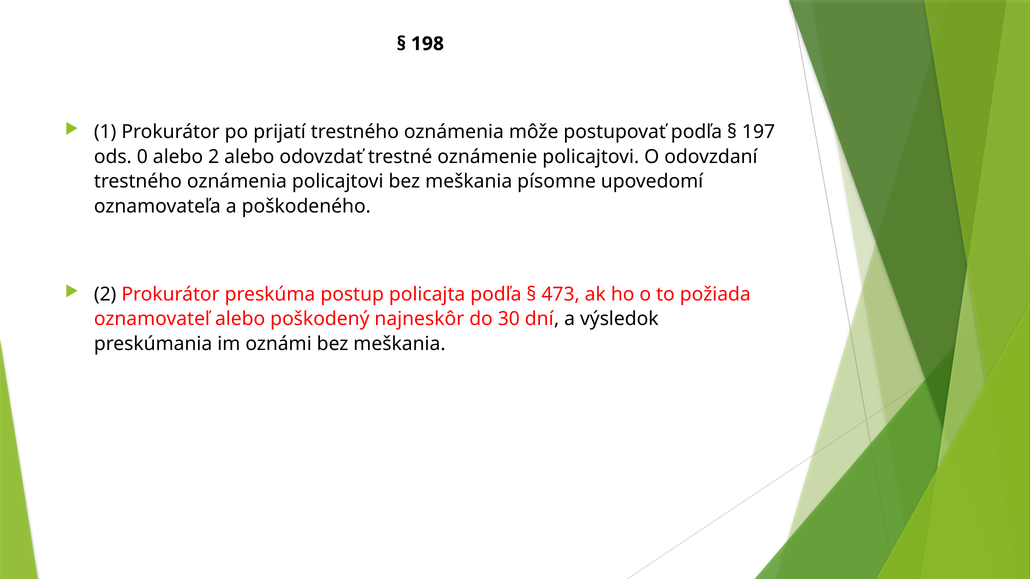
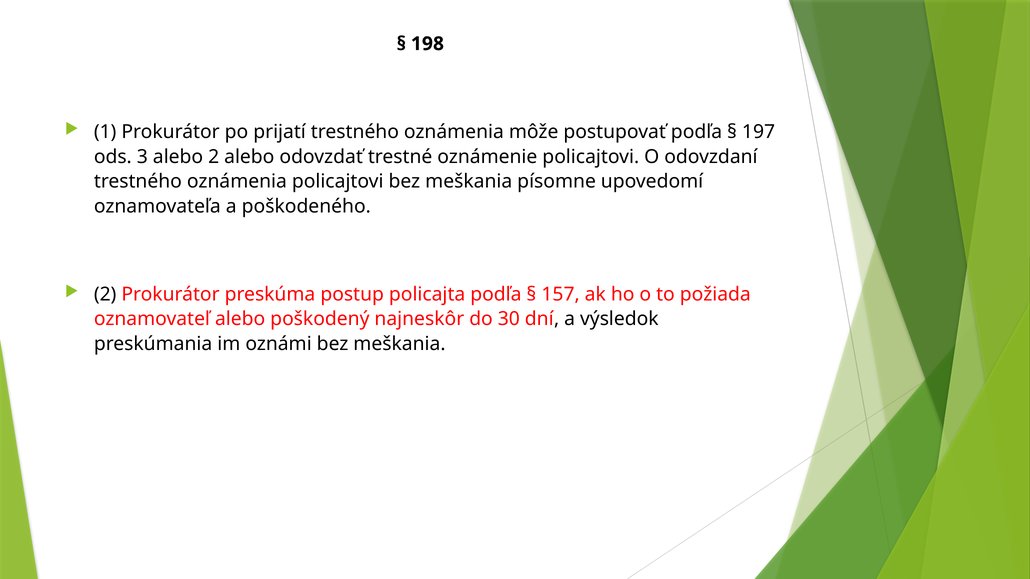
0: 0 -> 3 (142, 157)
473: 473 -> 157 (561, 295)
